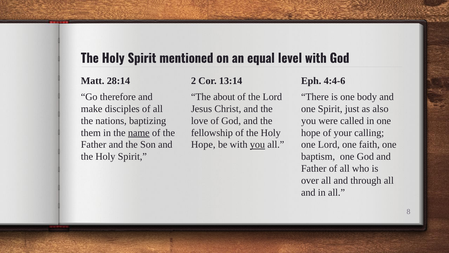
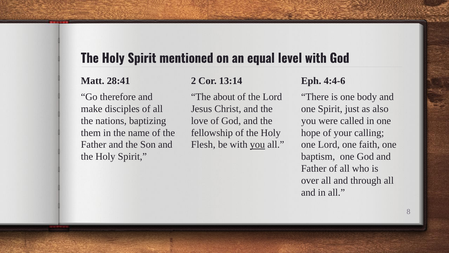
28:14: 28:14 -> 28:41 (118, 81)
name underline: present -> none (139, 132)
Hope: Hope -> Flesh (203, 144)
